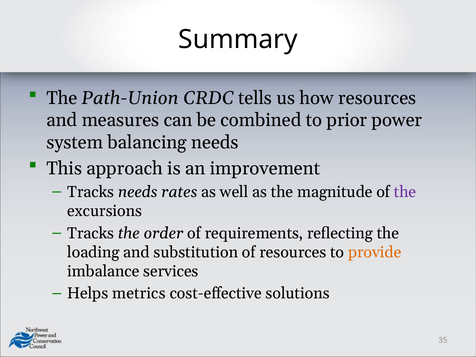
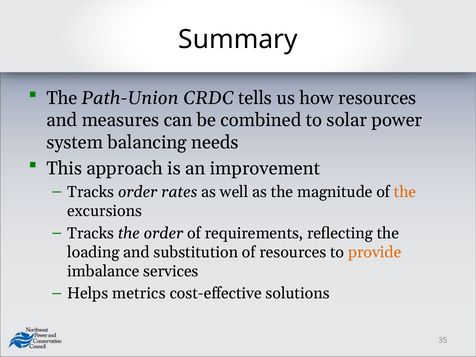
prior: prior -> solar (347, 120)
Tracks needs: needs -> order (138, 192)
the colour: purple -> orange (405, 192)
